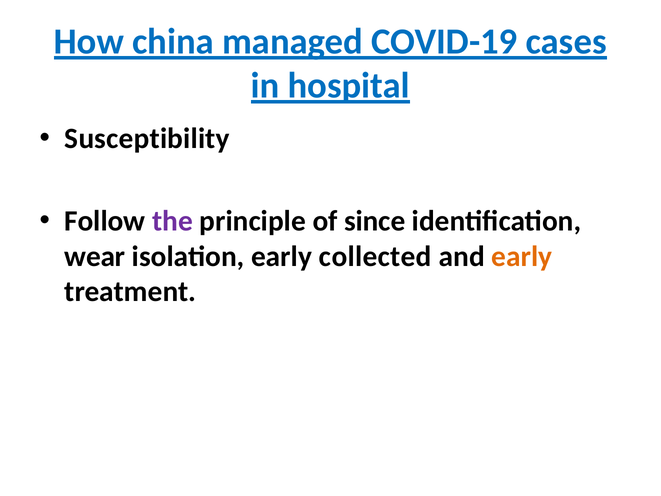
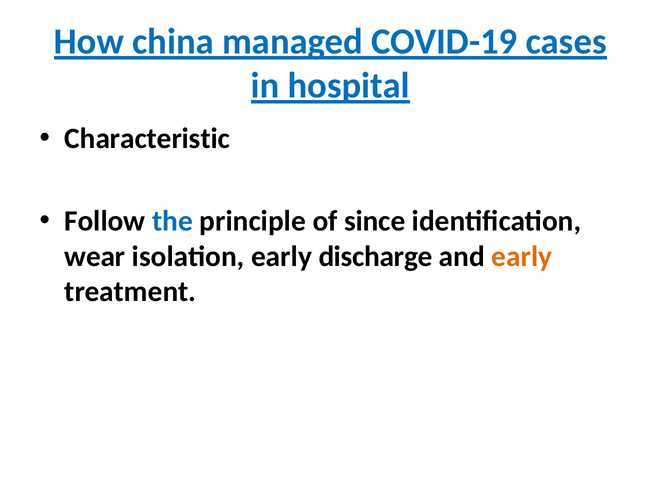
Susceptibility: Susceptibility -> Characteristic (147, 139)
the colour: purple -> blue (172, 221)
collected: collected -> discharge (376, 256)
